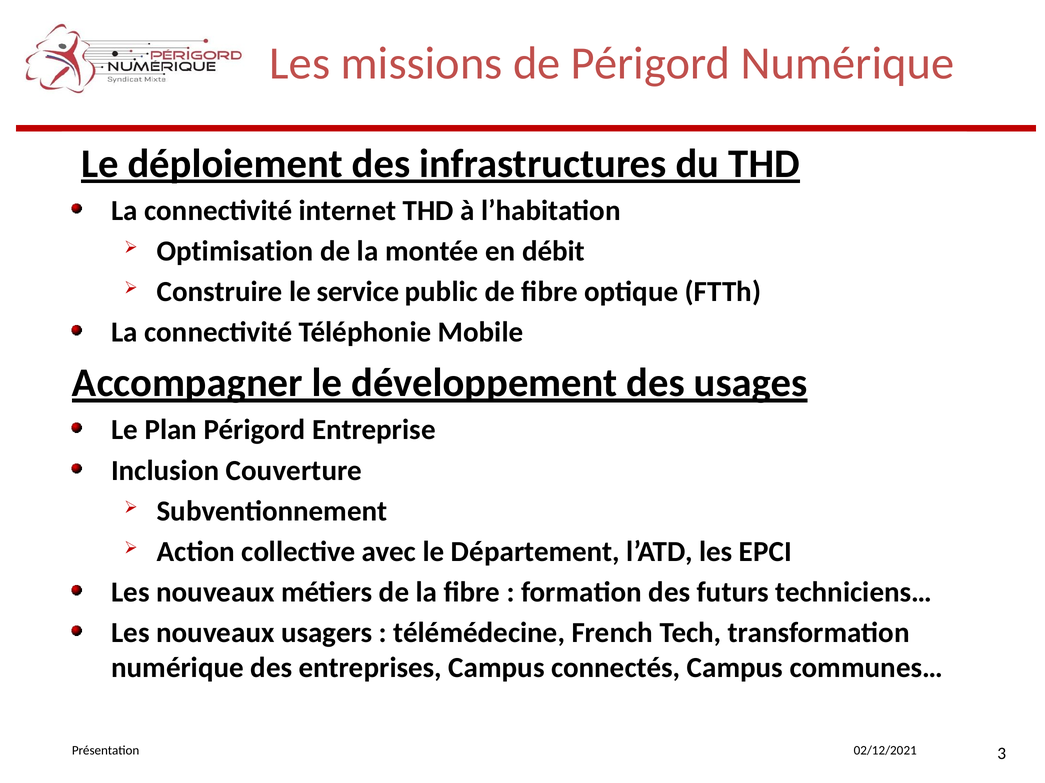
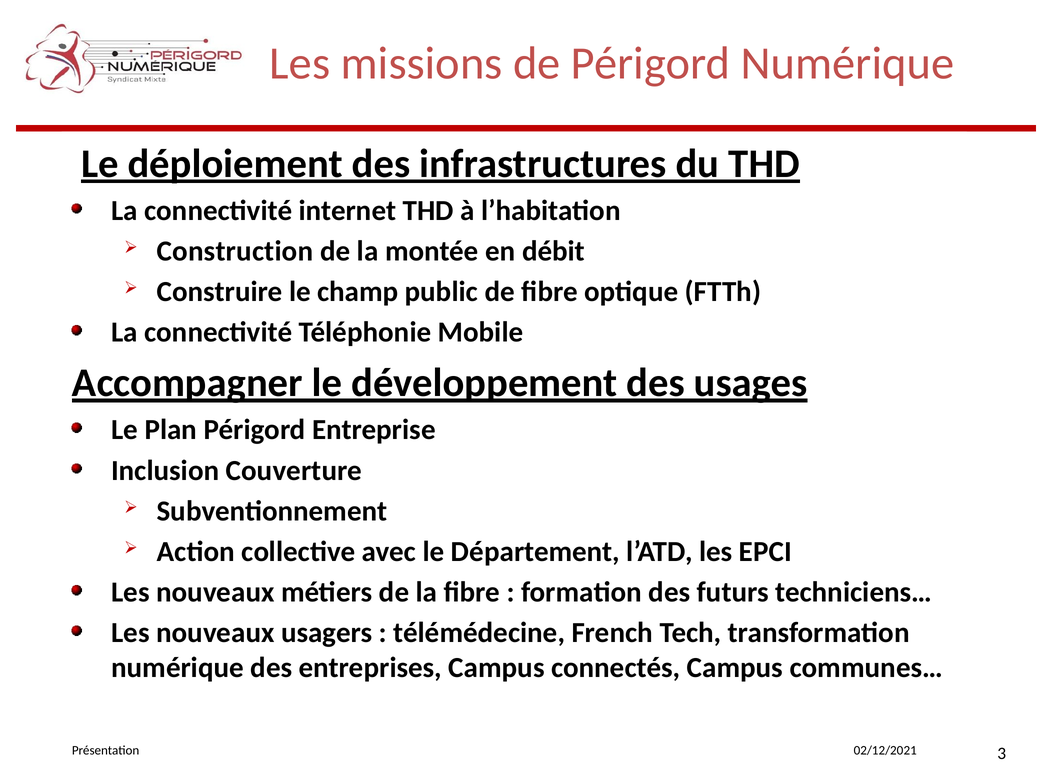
Optimisation: Optimisation -> Construction (235, 251)
service: service -> champ (358, 292)
